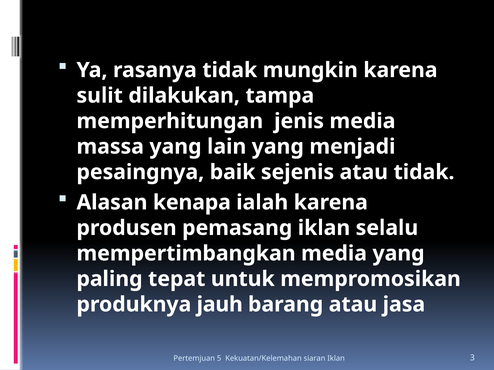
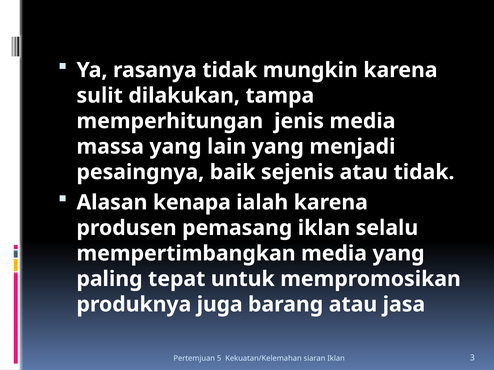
jauh: jauh -> juga (220, 305)
